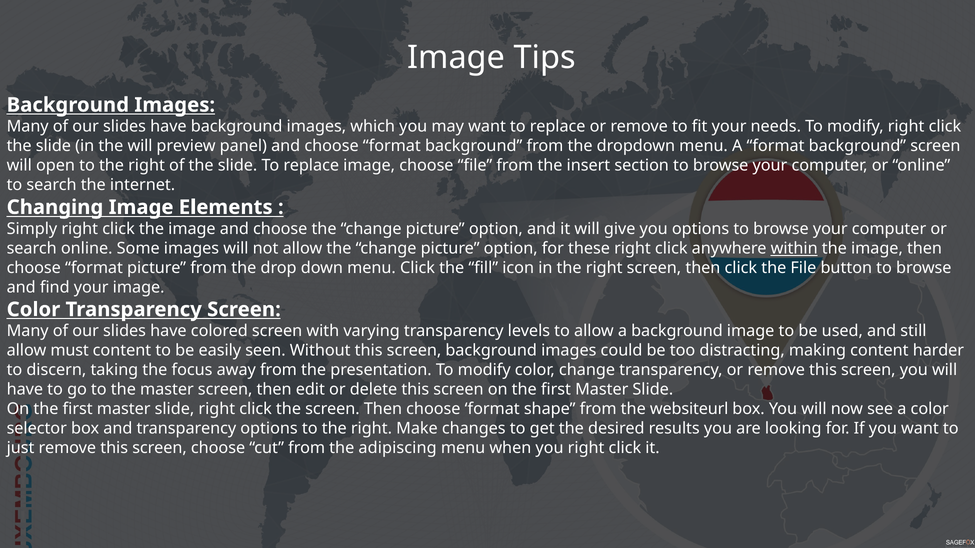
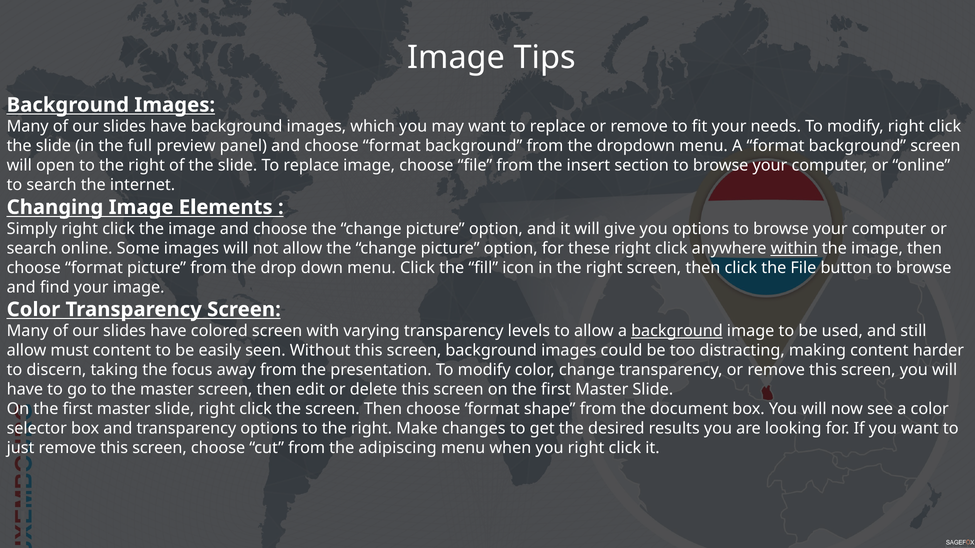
the will: will -> full (140, 146)
background underline: none -> present (677, 331)
websiteurl: websiteurl -> document (689, 409)
